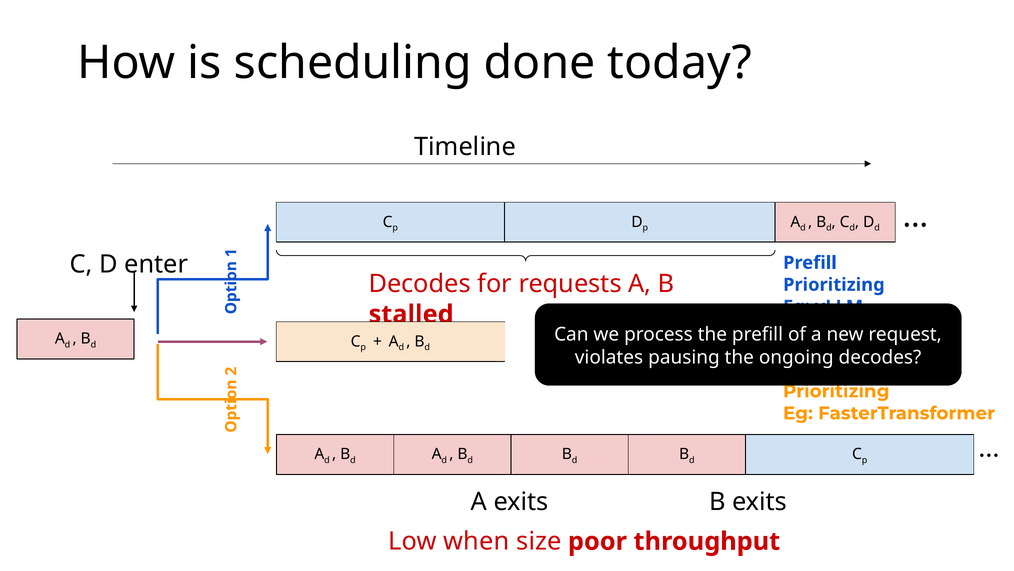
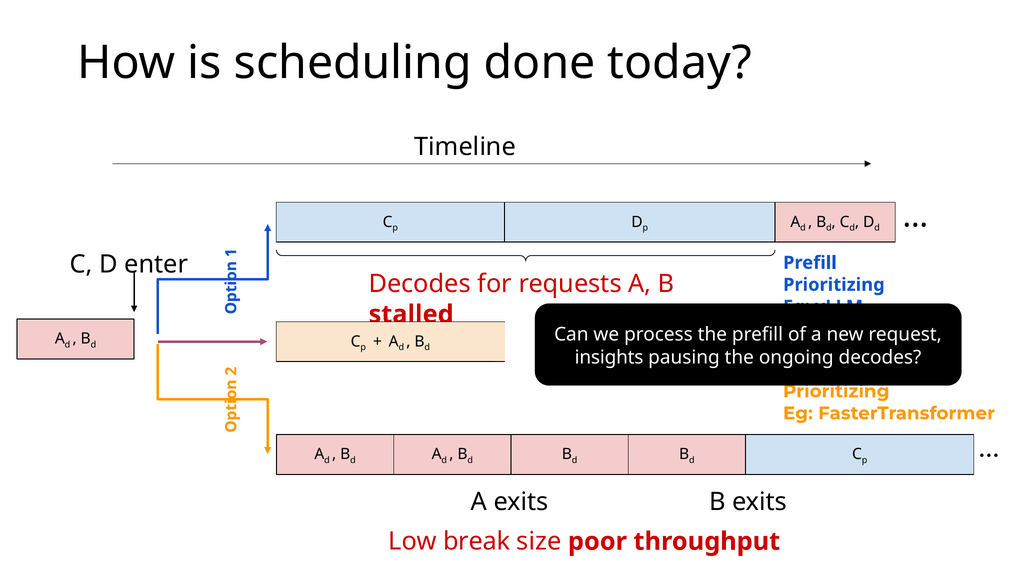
violates: violates -> insights (609, 357)
when: when -> break (477, 541)
